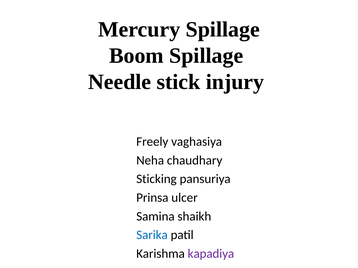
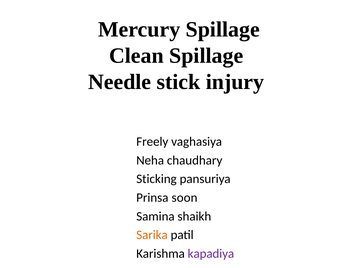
Boom: Boom -> Clean (136, 56)
ulcer: ulcer -> soon (185, 198)
Sarika colour: blue -> orange (152, 235)
